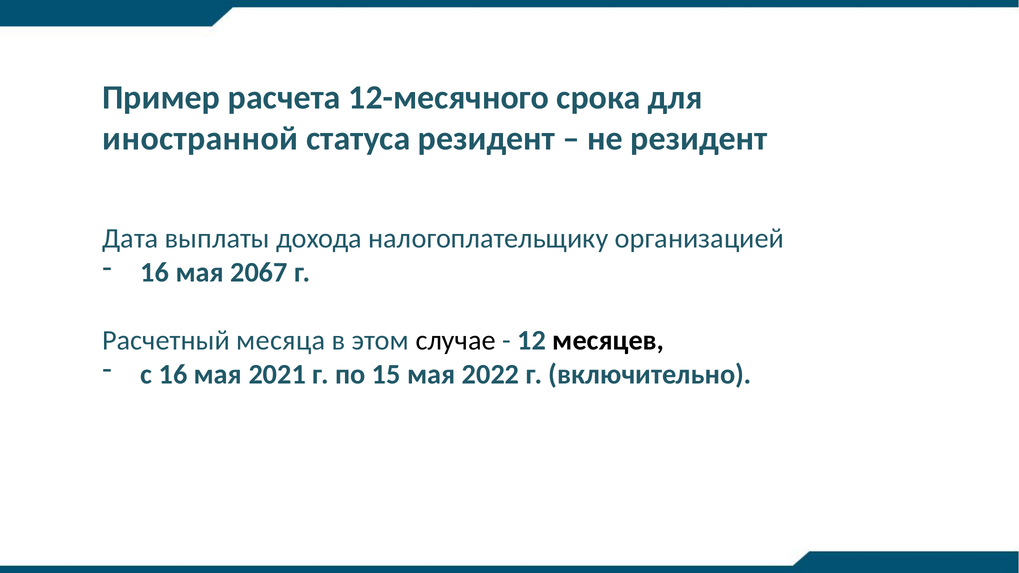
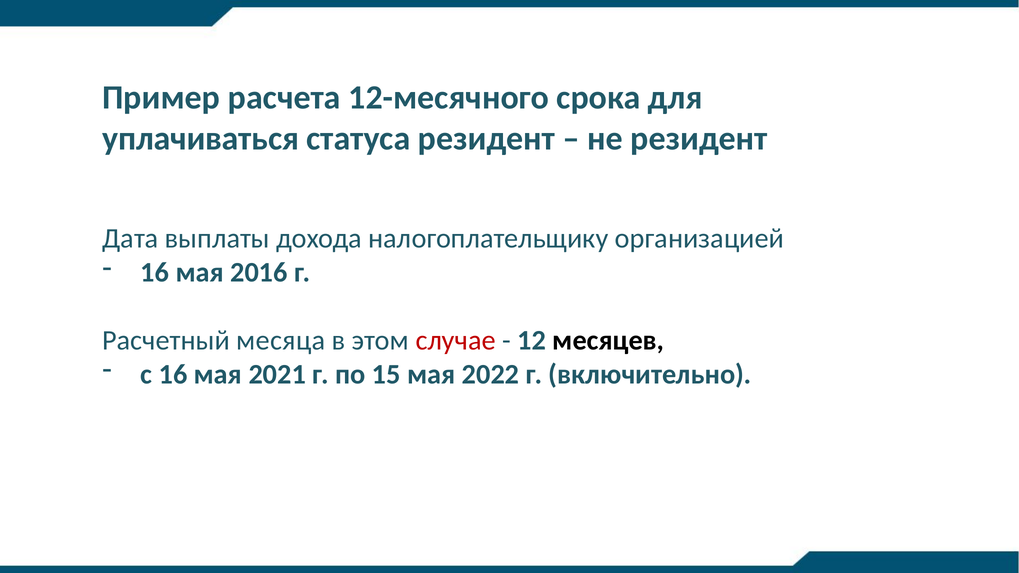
иностранной: иностранной -> уплачиваться (201, 138)
2067: 2067 -> 2016 (259, 272)
случае colour: black -> red (456, 340)
